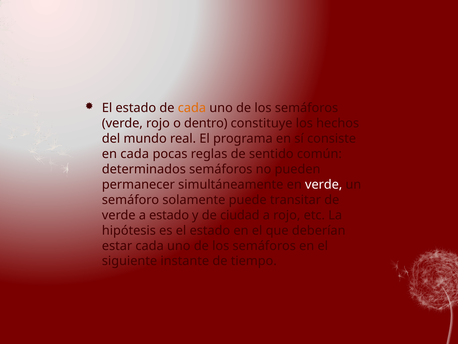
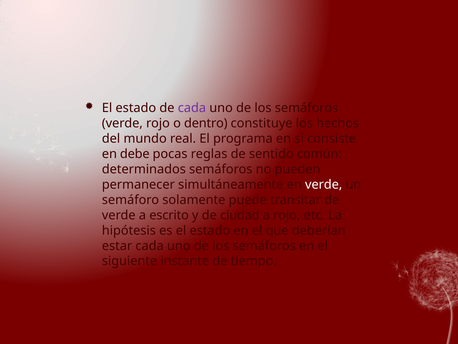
cada colour: orange -> purple (192, 108)
en cada: cada -> debe (135, 154)
a estado: estado -> escrito (169, 215)
